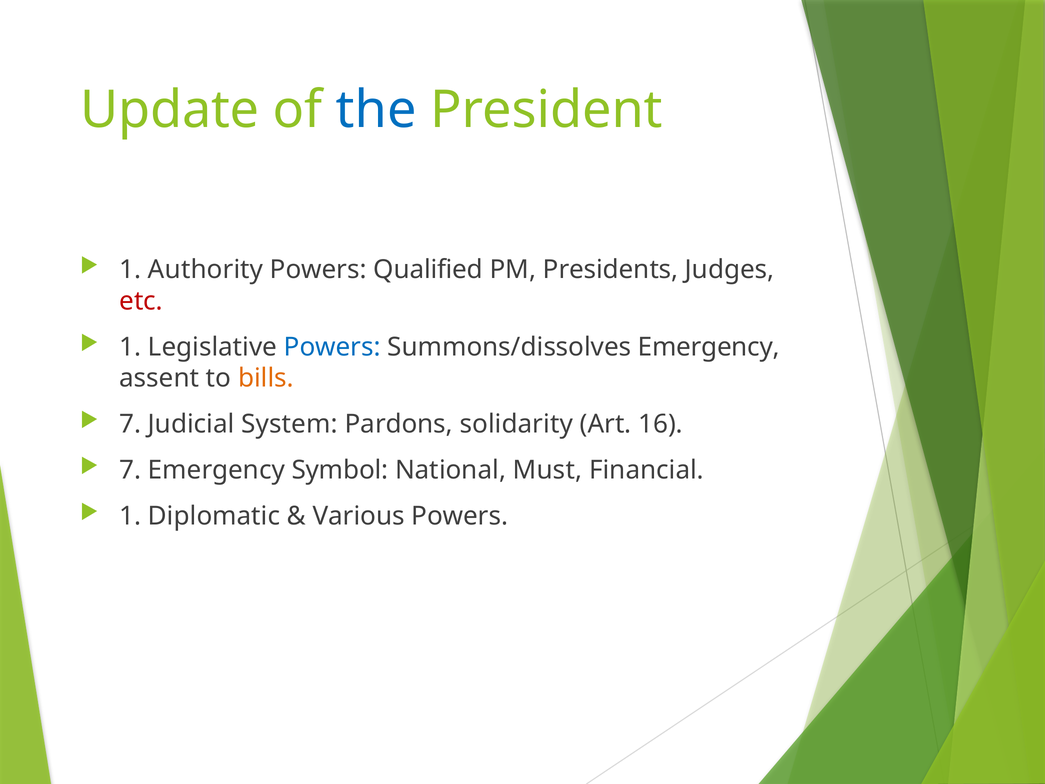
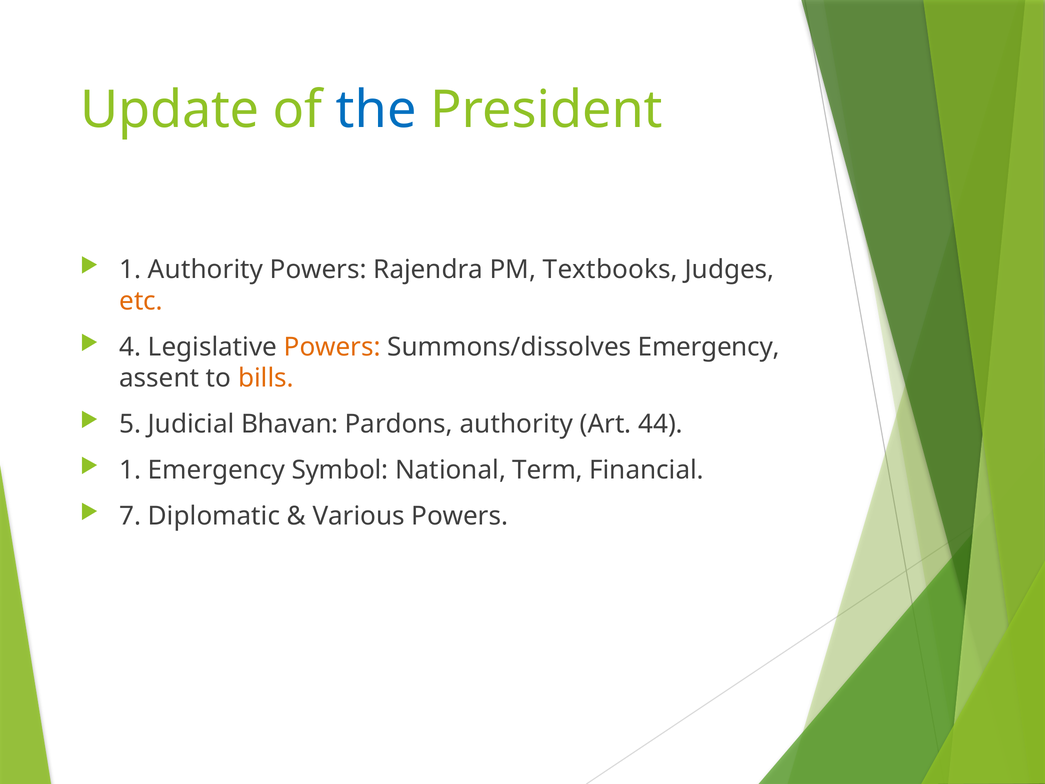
Qualified: Qualified -> Rajendra (428, 270)
Presidents: Presidents -> Textbooks (610, 270)
etc colour: red -> orange (141, 301)
1: 1 -> 4 (130, 347)
Powers colour: blue -> orange (332, 347)
7: 7 -> 5 (130, 424)
System: System -> Bhavan (290, 424)
Pardons solidarity: solidarity -> authority (516, 424)
16: 16 -> 44 (661, 424)
7: 7 -> 1 (130, 470)
Must: Must -> Term (548, 470)
1: 1 -> 7 (130, 516)
